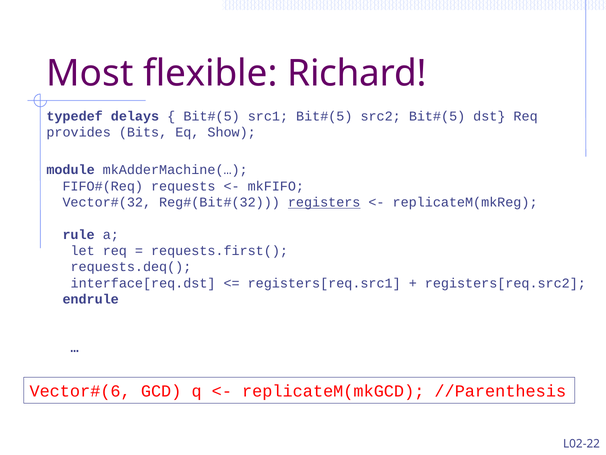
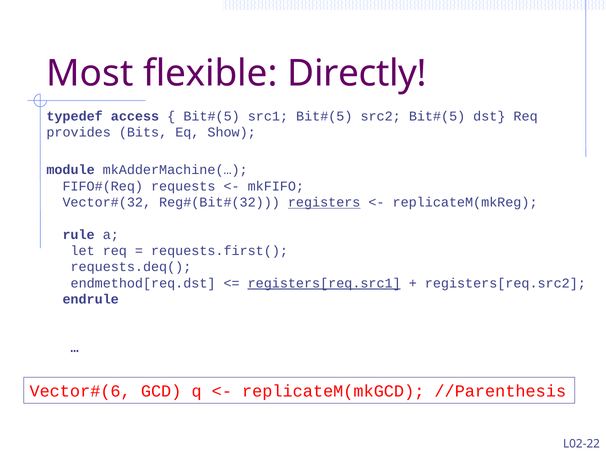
Richard: Richard -> Directly (357, 73)
delays: delays -> access (135, 116)
interface[req.dst: interface[req.dst -> endmethod[req.dst (143, 283)
registers[req.src1 underline: none -> present (324, 283)
